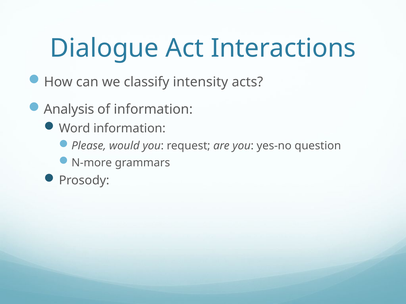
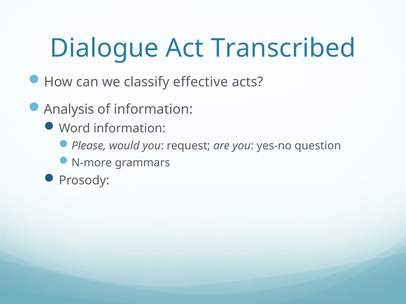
Interactions: Interactions -> Transcribed (283, 48)
intensity: intensity -> effective (201, 82)
